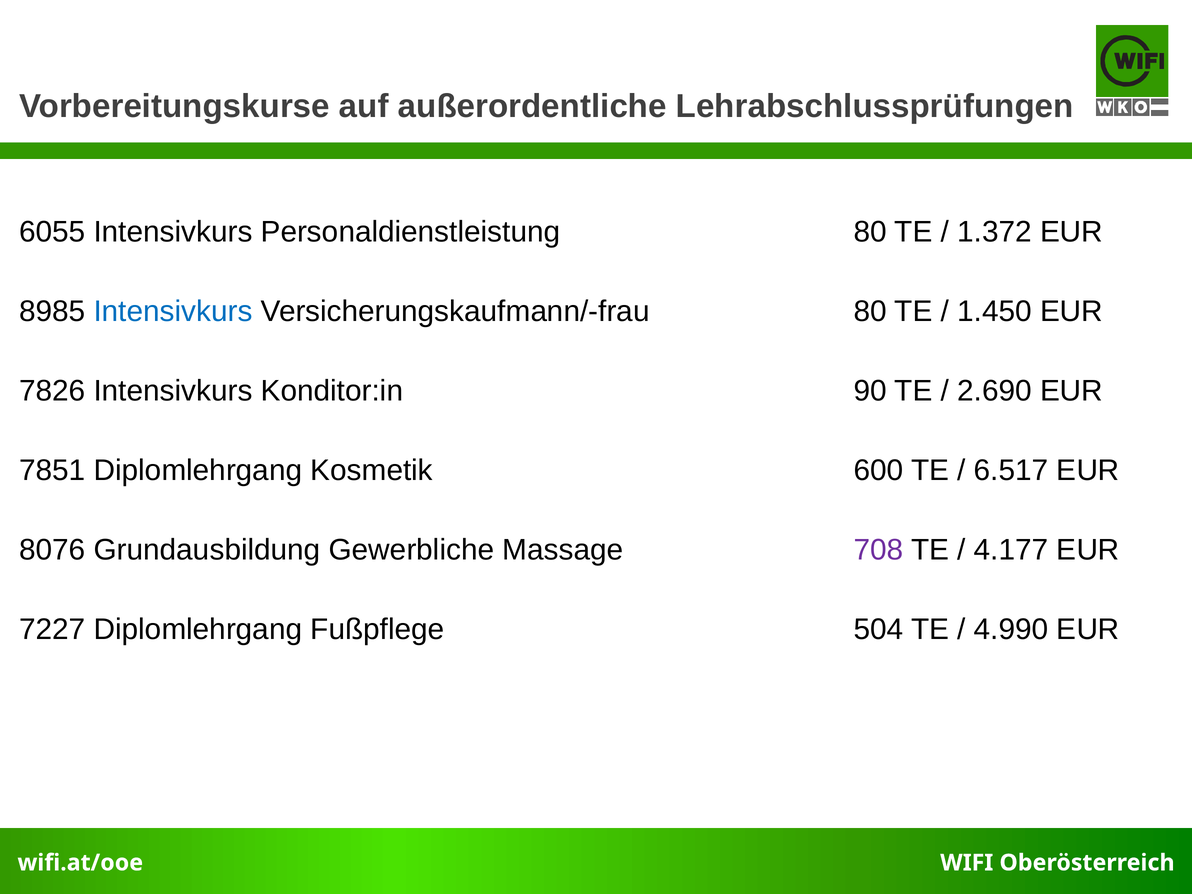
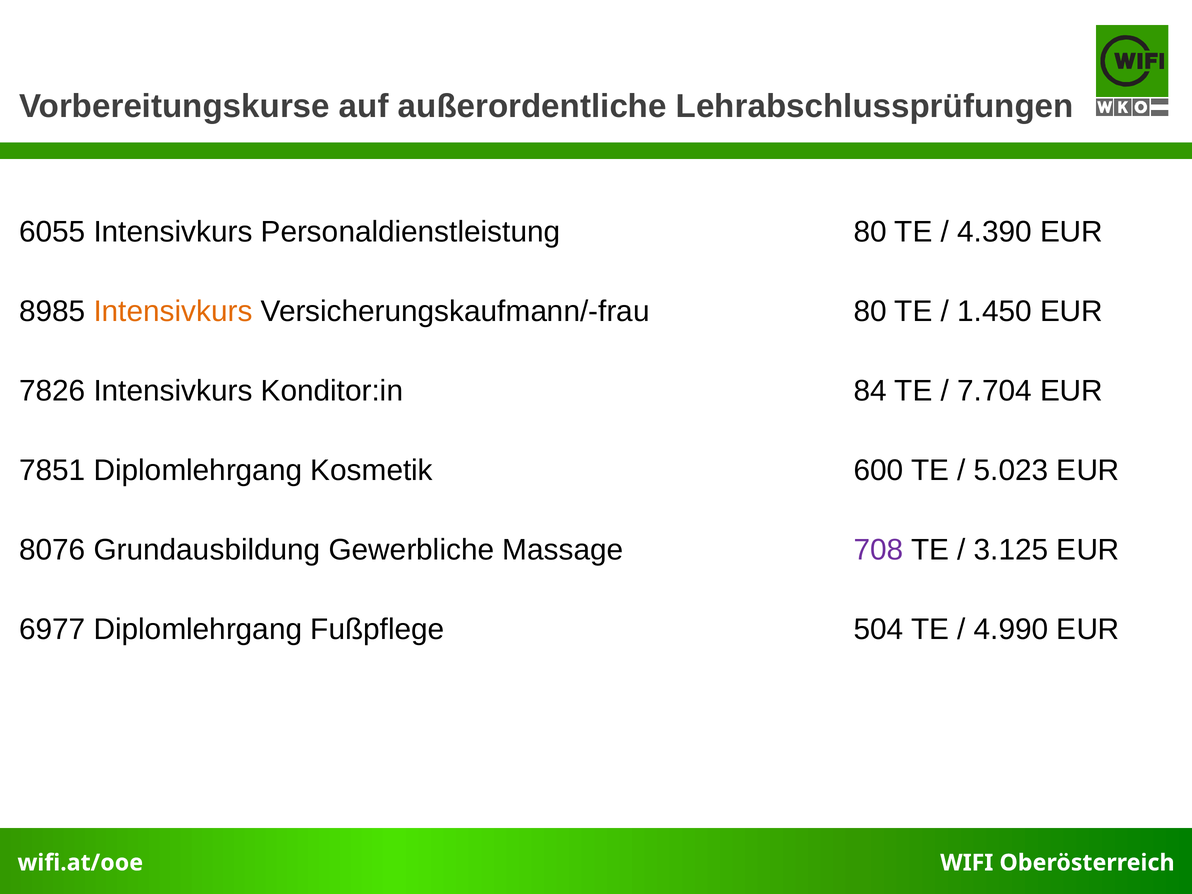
1.372: 1.372 -> 4.390 (995, 232)
Intensivkurs colour: blue -> orange (173, 311)
90: 90 -> 84 (870, 391)
2.690: 2.690 -> 7.704 (995, 391)
6.517: 6.517 -> 5.023 (1011, 470)
4.177: 4.177 -> 3.125 (1011, 550)
7227: 7227 -> 6977 (52, 629)
